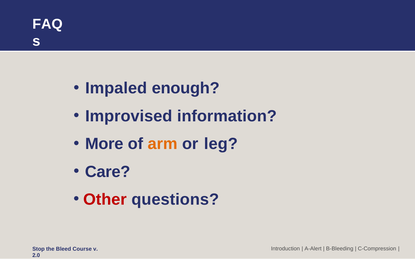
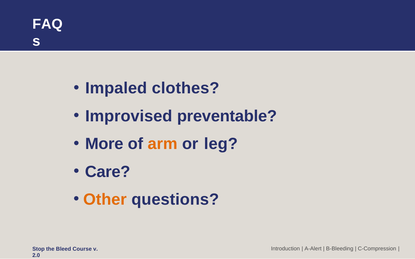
enough: enough -> clothes (186, 88)
information: information -> preventable (227, 116)
Other colour: red -> orange (105, 200)
